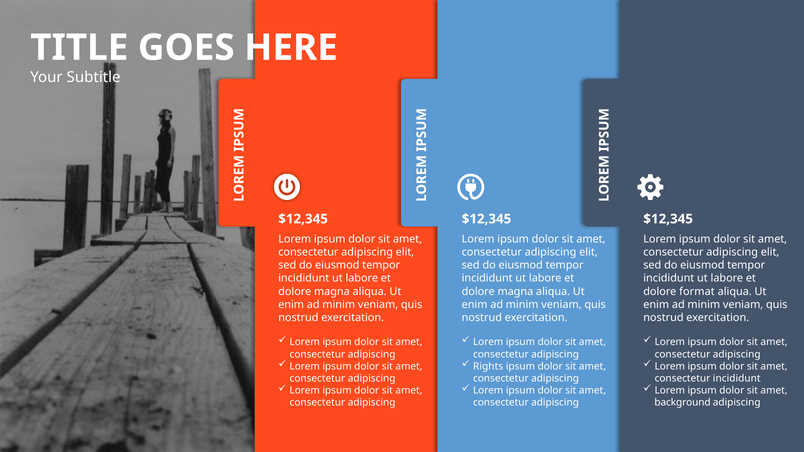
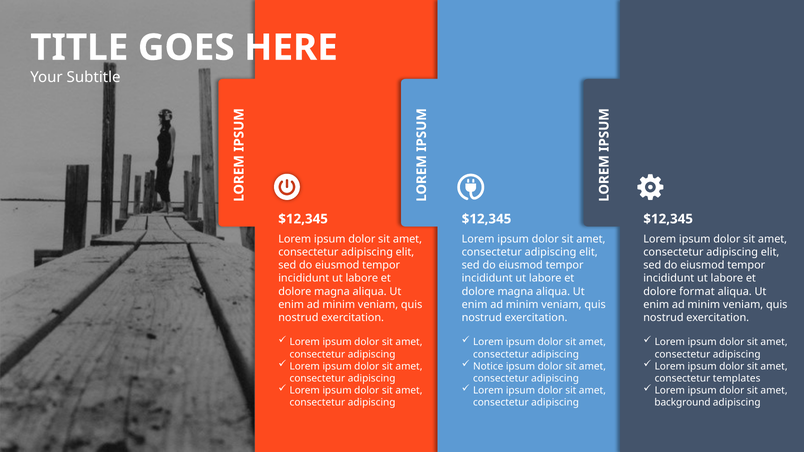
Rights: Rights -> Notice (488, 366)
consectetur incididunt: incididunt -> templates (737, 379)
